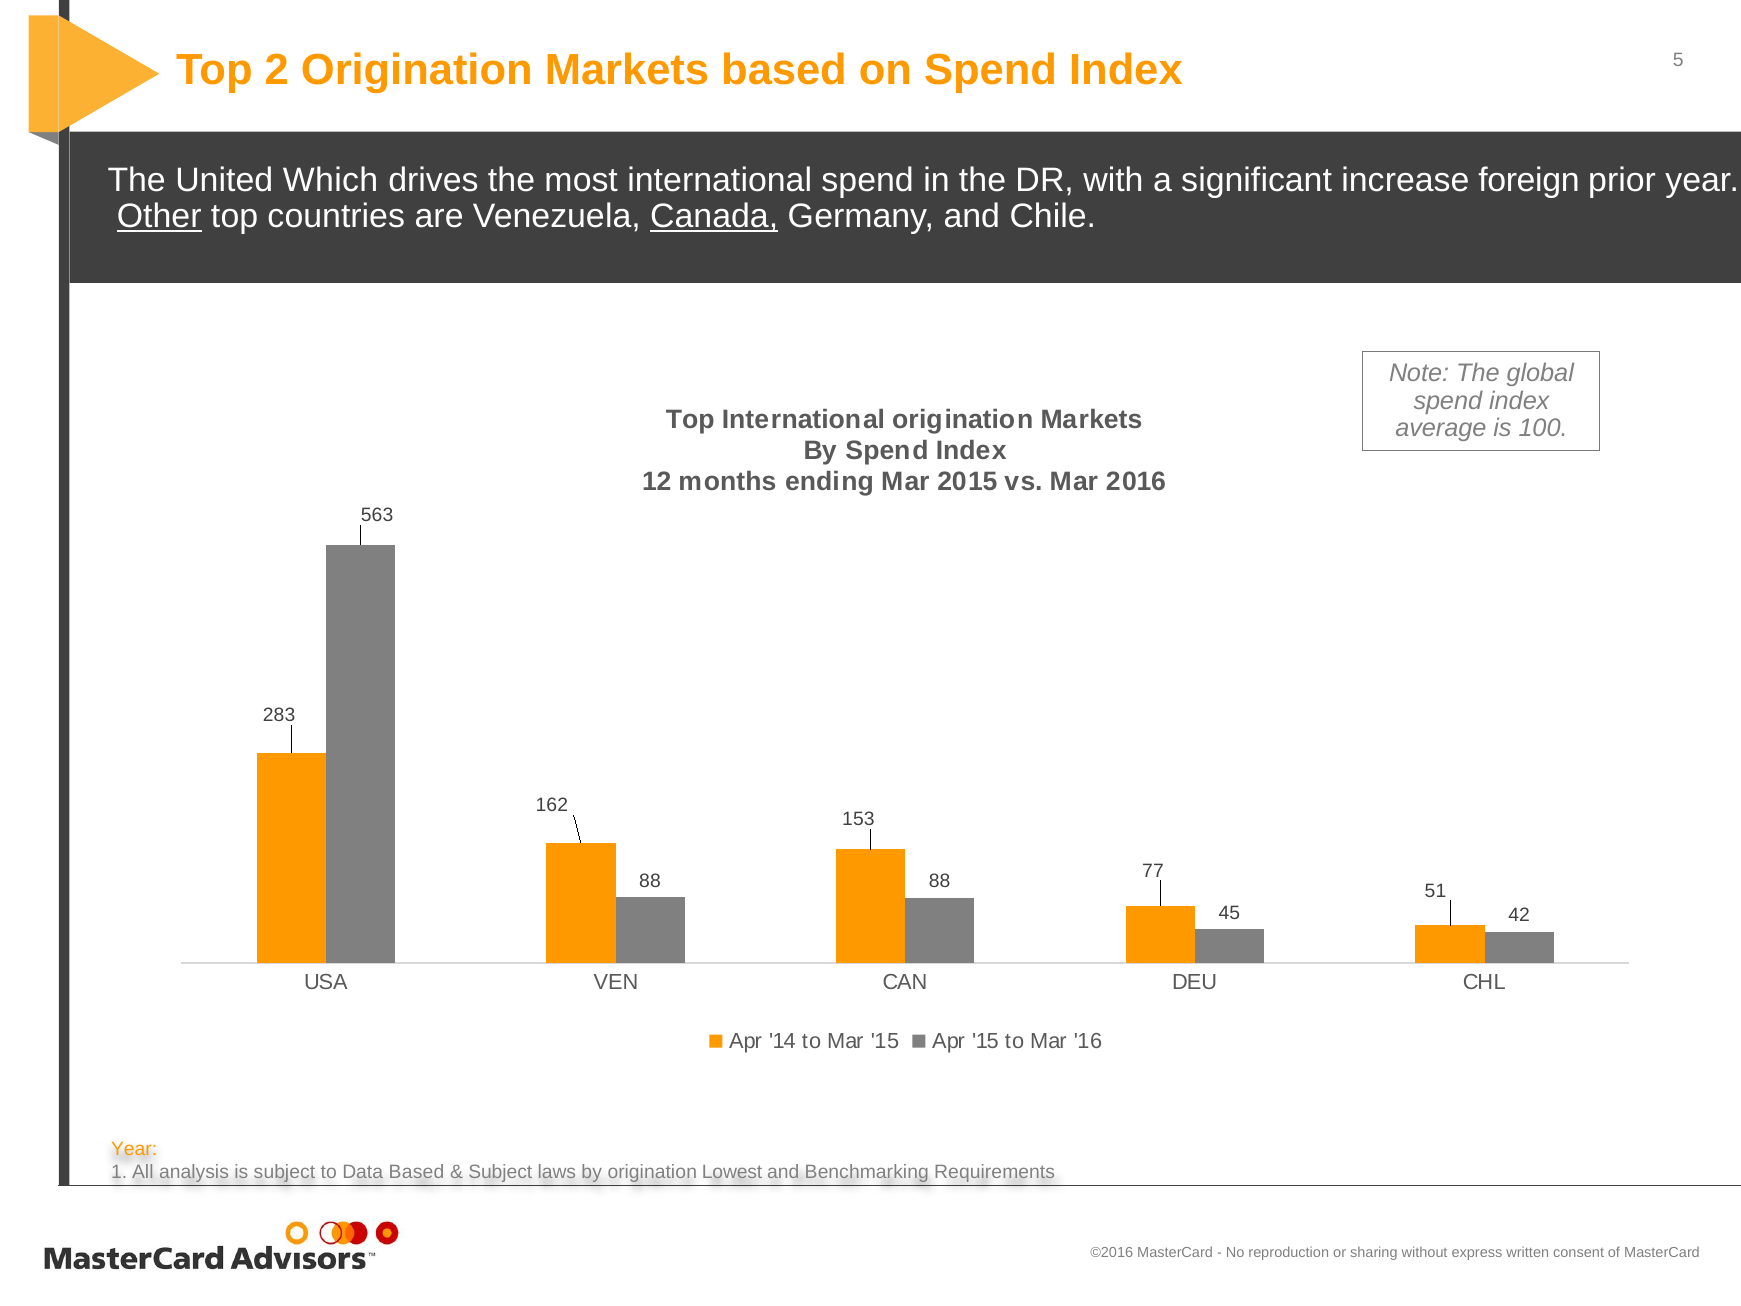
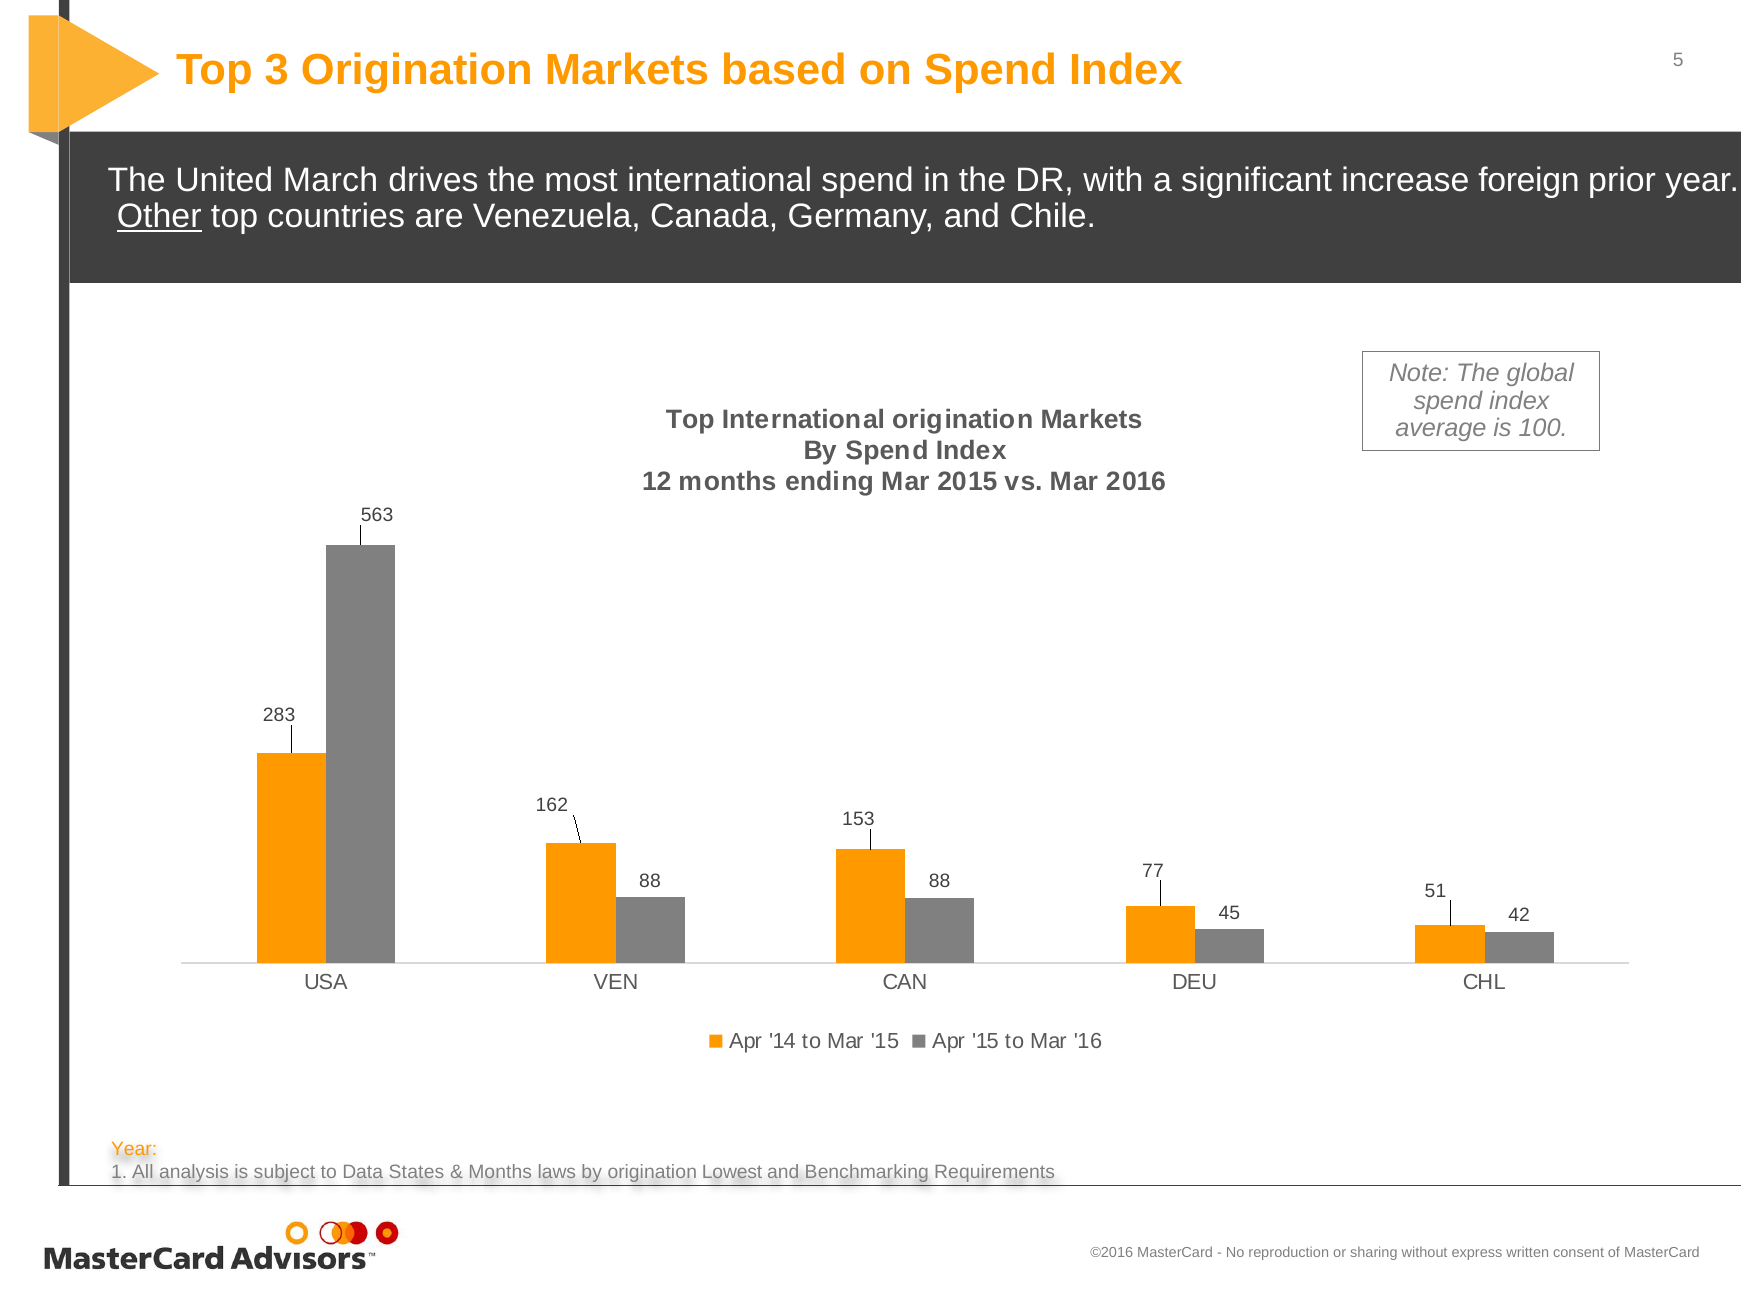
2: 2 -> 3 (277, 70)
Which: Which -> March (331, 180)
Canada underline: present -> none (714, 216)
Data Based: Based -> States (417, 1172)
Subject: Subject -> Months (500, 1172)
